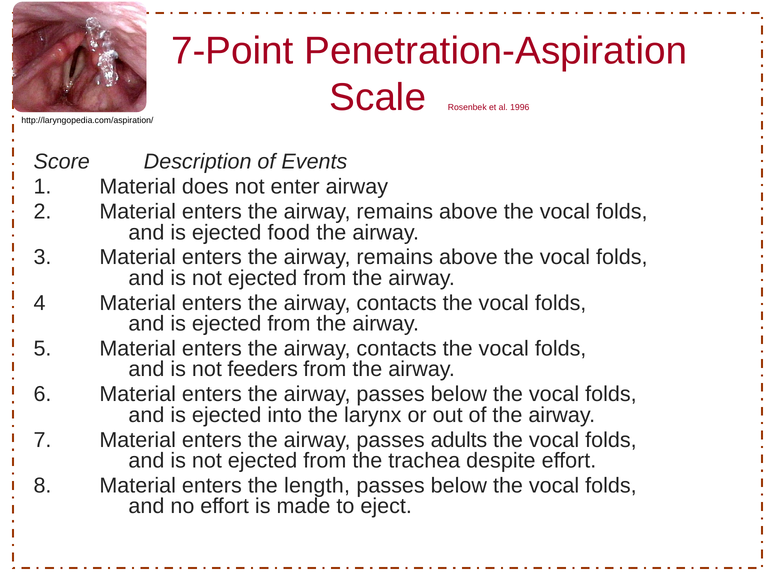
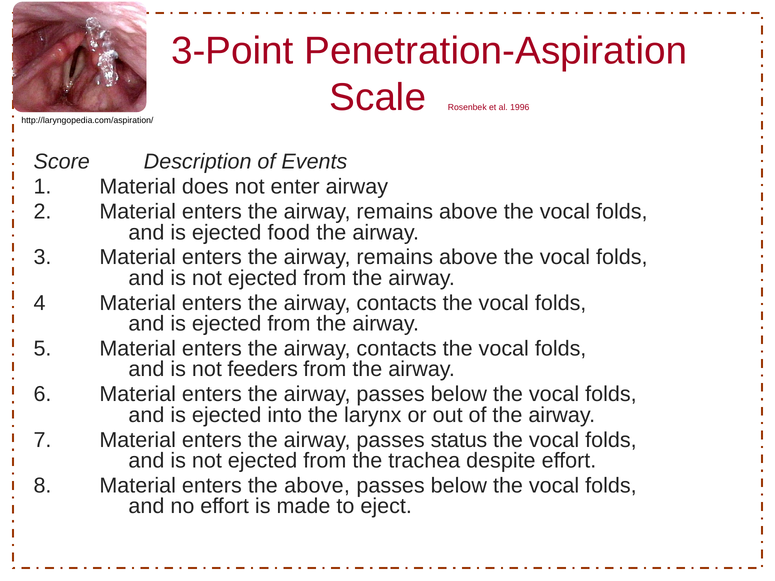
7-Point: 7-Point -> 3-Point (232, 51)
adults: adults -> status (459, 440)
the length: length -> above (317, 486)
